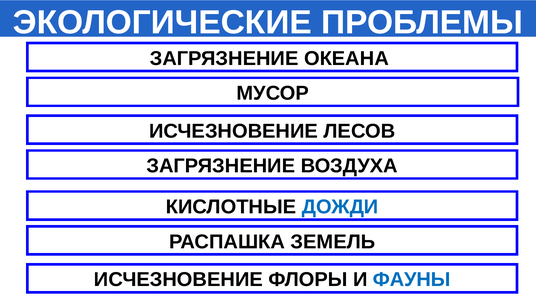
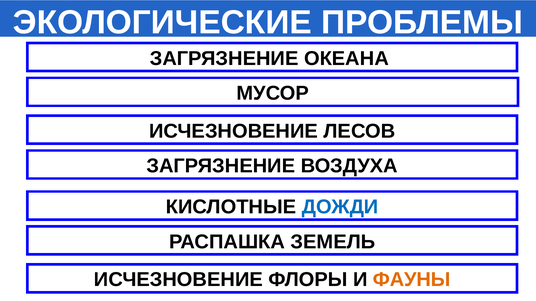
ФАУНЫ colour: blue -> orange (412, 280)
